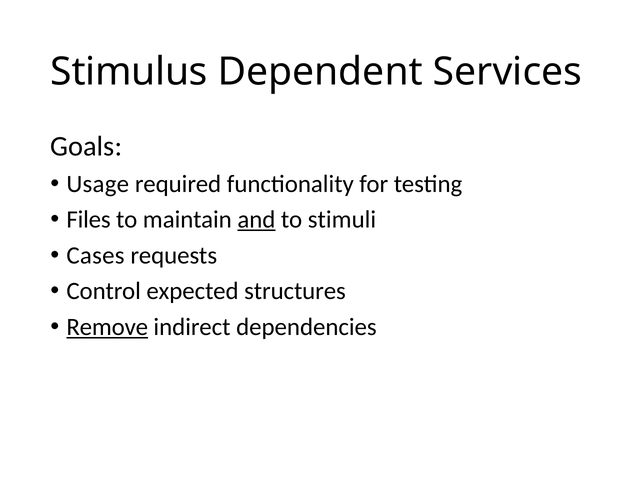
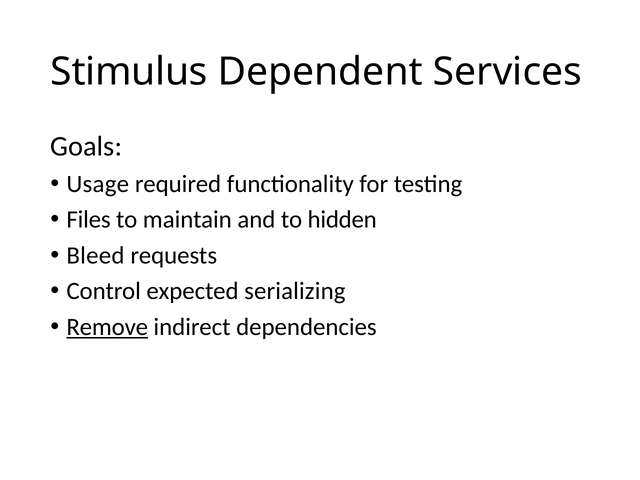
and underline: present -> none (256, 220)
stimuli: stimuli -> hidden (342, 220)
Cases: Cases -> Bleed (95, 255)
structures: structures -> serializing (295, 291)
